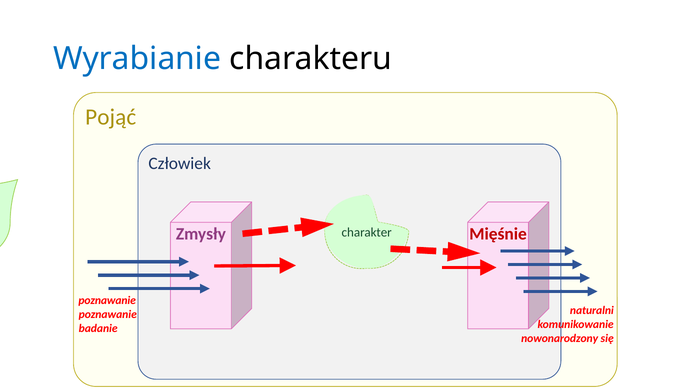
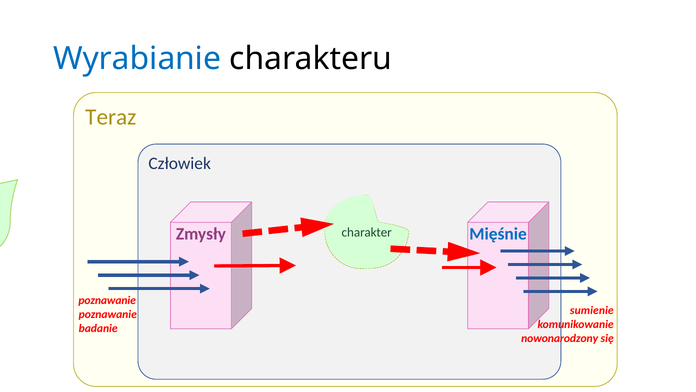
Pojąć: Pojąć -> Teraz (111, 117)
Mięśnie colour: red -> blue (498, 234)
naturalni: naturalni -> sumienie (592, 310)
